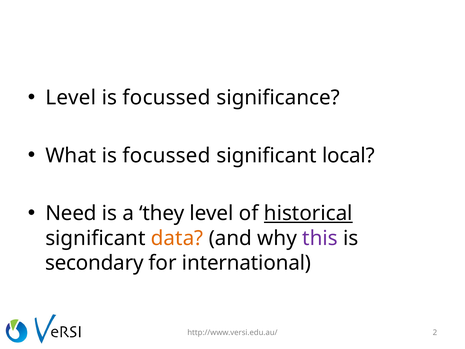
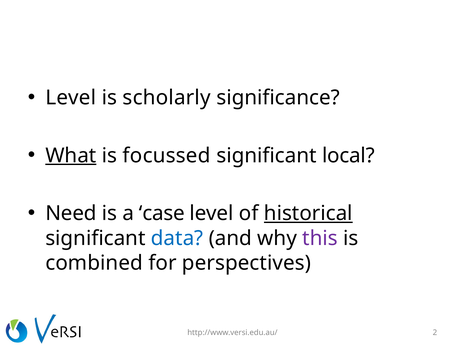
focussed: focussed -> scholarly (167, 98)
What underline: none -> present (71, 155)
they: they -> case (162, 213)
data colour: orange -> blue (177, 238)
secondary: secondary -> combined (94, 263)
international: international -> perspectives (246, 263)
